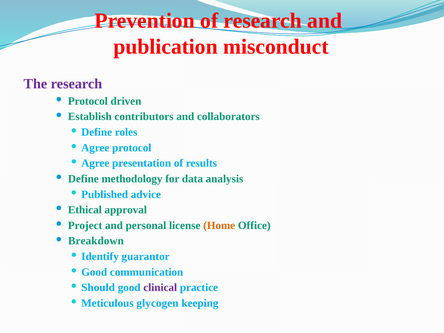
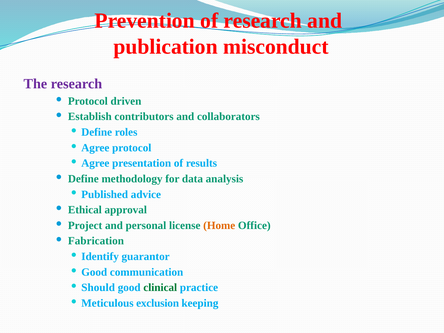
Breakdown: Breakdown -> Fabrication (96, 241)
clinical colour: purple -> green (160, 288)
glycogen: glycogen -> exclusion (158, 303)
